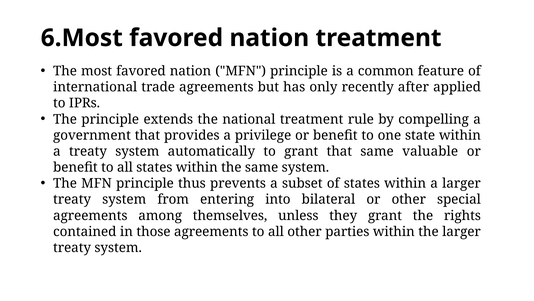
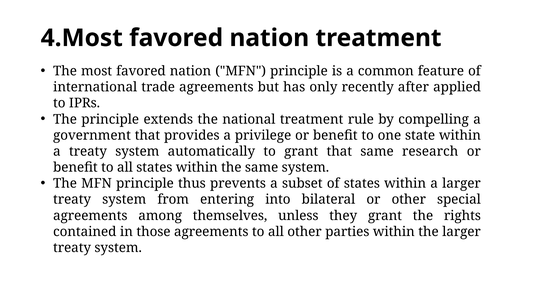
6.Most: 6.Most -> 4.Most (82, 38)
valuable: valuable -> research (430, 151)
